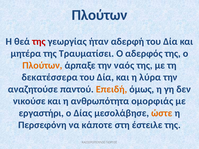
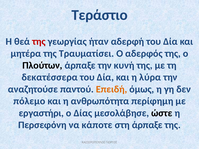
Πλούτων: Πλούτων -> Τεράστιο (100, 15)
Πλούτων colour: orange -> black (42, 65)
ναός: ναός -> κυνή (124, 65)
νικούσε: νικούσε -> πόλεμο (29, 101)
ομορφιάς: ομορφιάς -> περίφημη (152, 101)
ώστε colour: orange -> black (162, 113)
στη έστειλε: έστειλε -> άρπαξε (147, 125)
